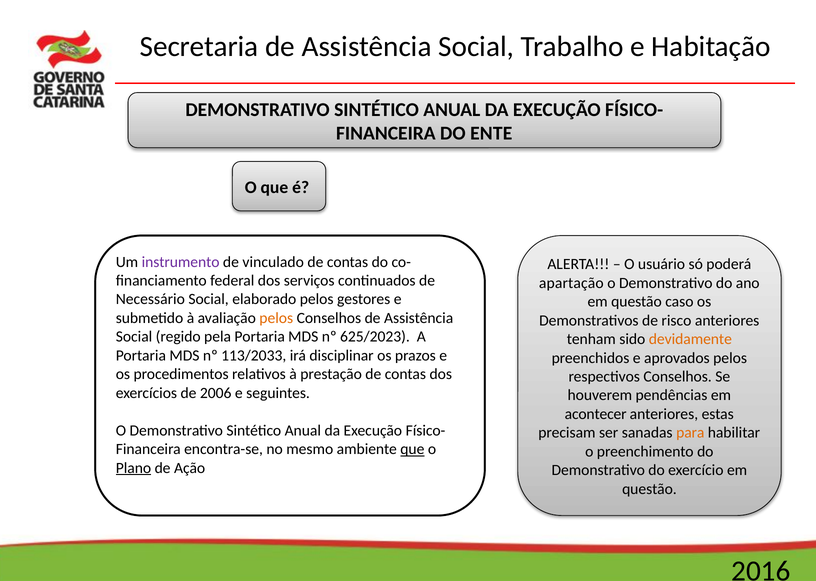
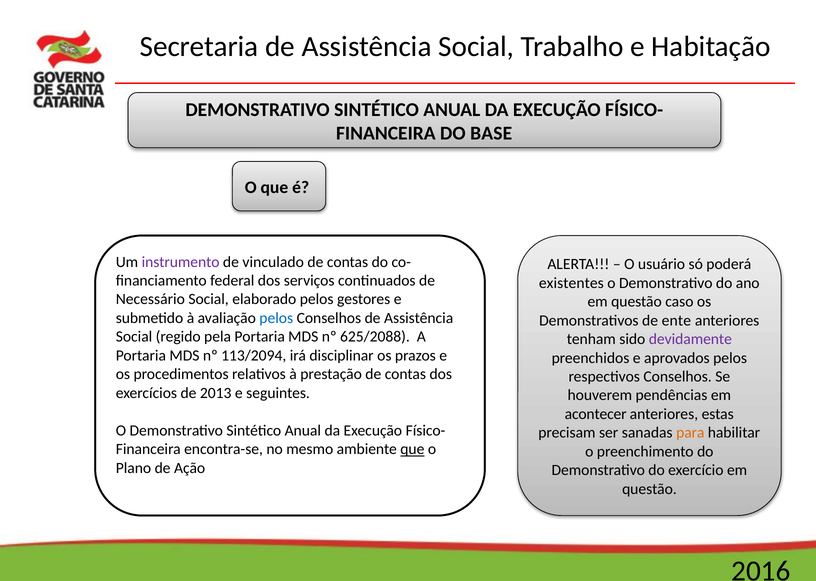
ENTE: ENTE -> BASE (491, 133)
apartação: apartação -> existentes (571, 283)
pelos colour: orange -> blue (276, 318)
risco: risco -> ente (676, 320)
625/2023: 625/2023 -> 625/2088 (375, 337)
devidamente colour: orange -> purple (690, 339)
113/2033: 113/2033 -> 113/2094 (254, 355)
2006: 2006 -> 2013 (216, 393)
Plano underline: present -> none (133, 468)
